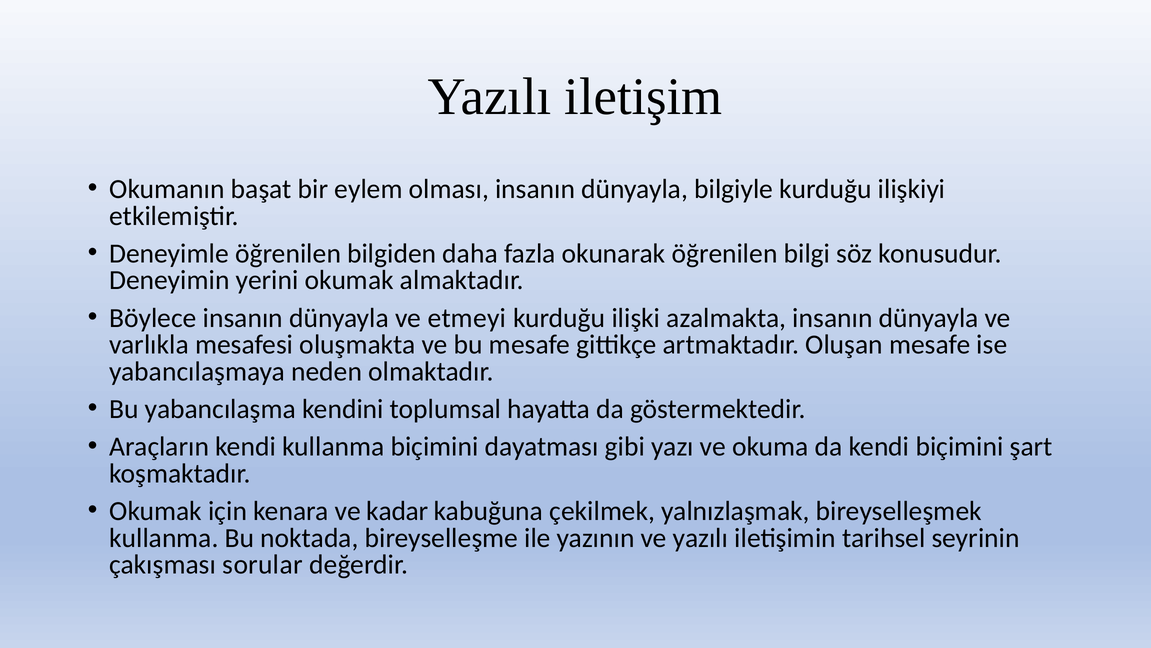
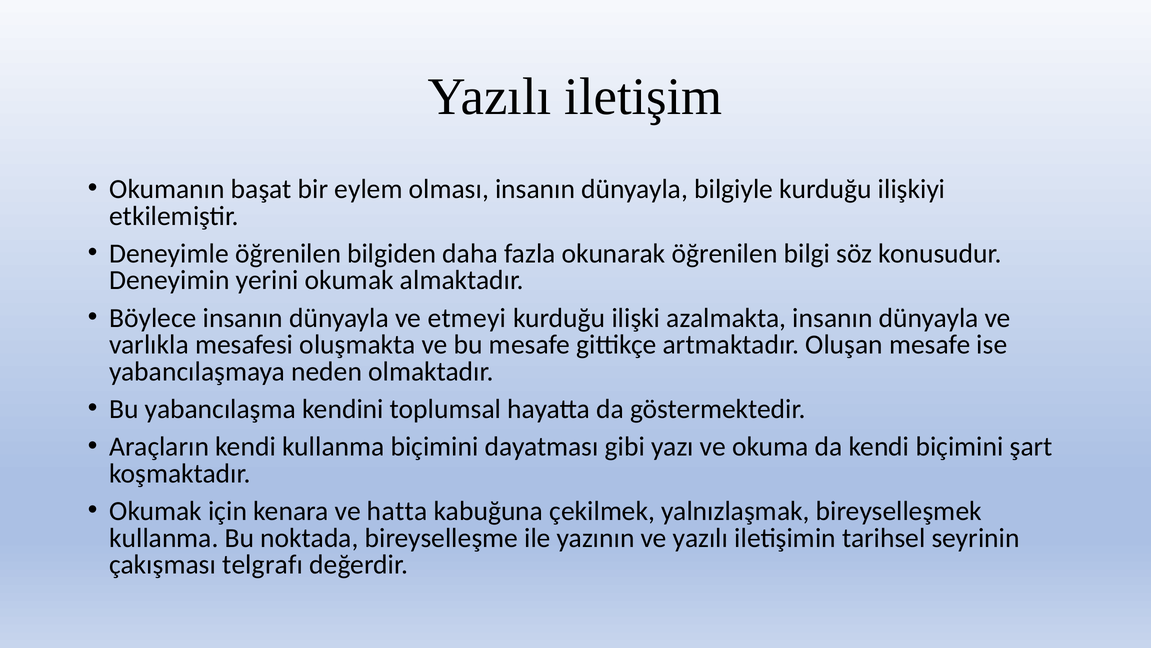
kadar: kadar -> hatta (397, 511)
sorular: sorular -> telgrafı (263, 564)
